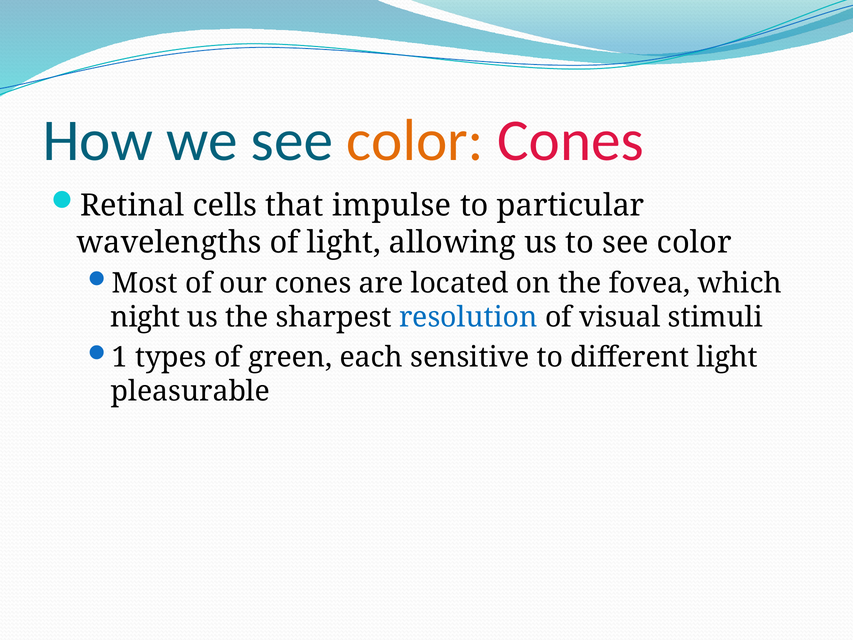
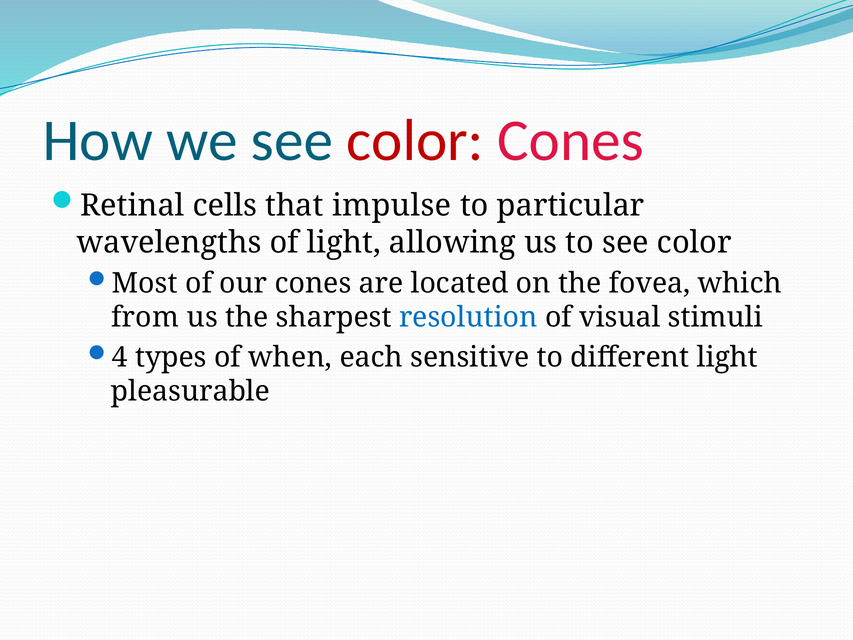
color colour: orange -> red (415, 141)
night: night -> from (145, 317)
1: 1 -> 4 (120, 357)
green: green -> when (290, 357)
